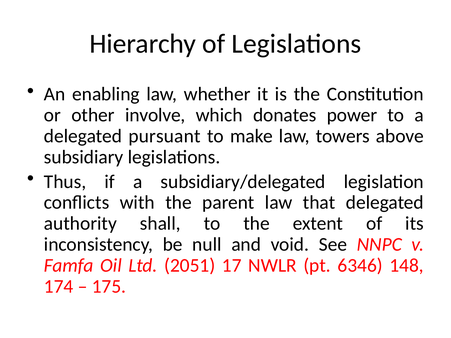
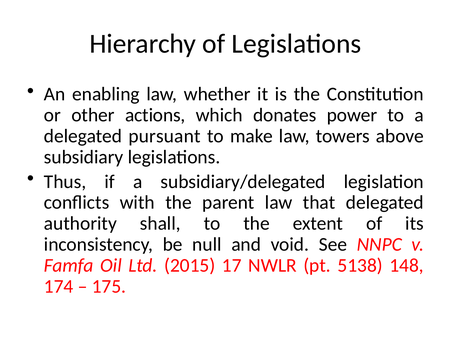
involve: involve -> actions (155, 115)
2051: 2051 -> 2015 (190, 266)
6346: 6346 -> 5138 (360, 266)
